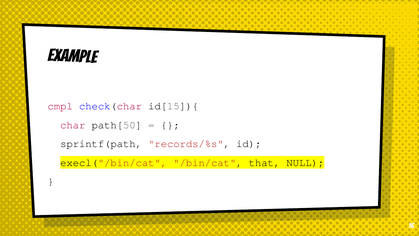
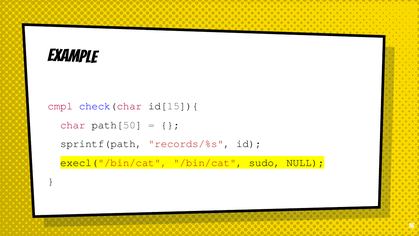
that: that -> sudo (264, 162)
